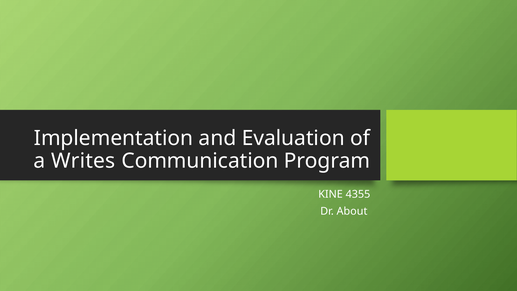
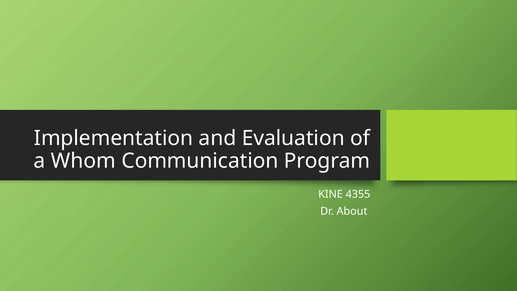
Writes: Writes -> Whom (83, 161)
